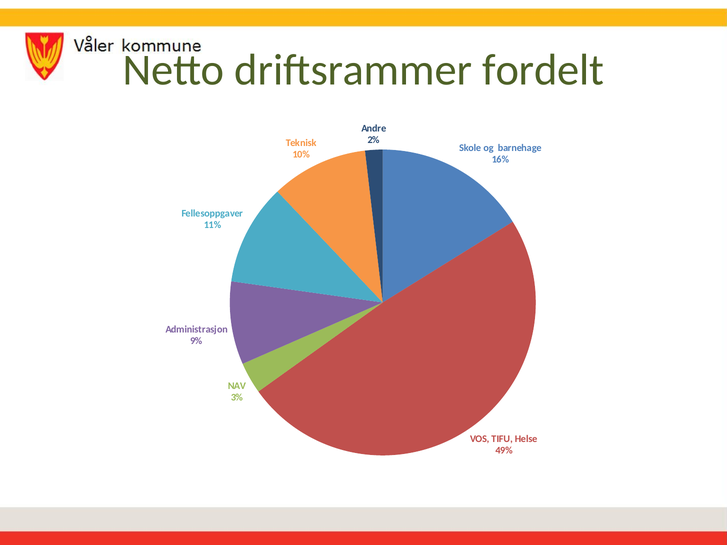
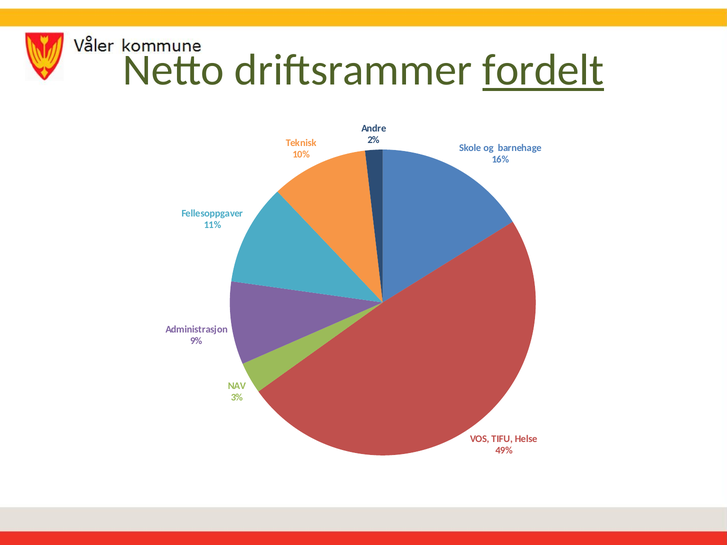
fordelt underline: none -> present (543, 70)
